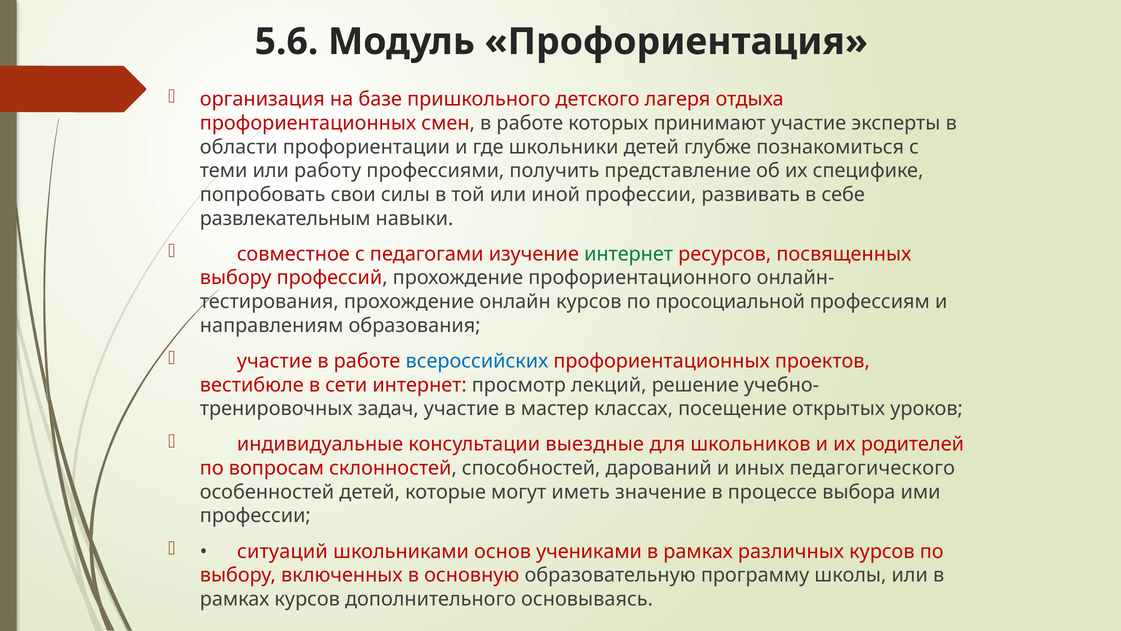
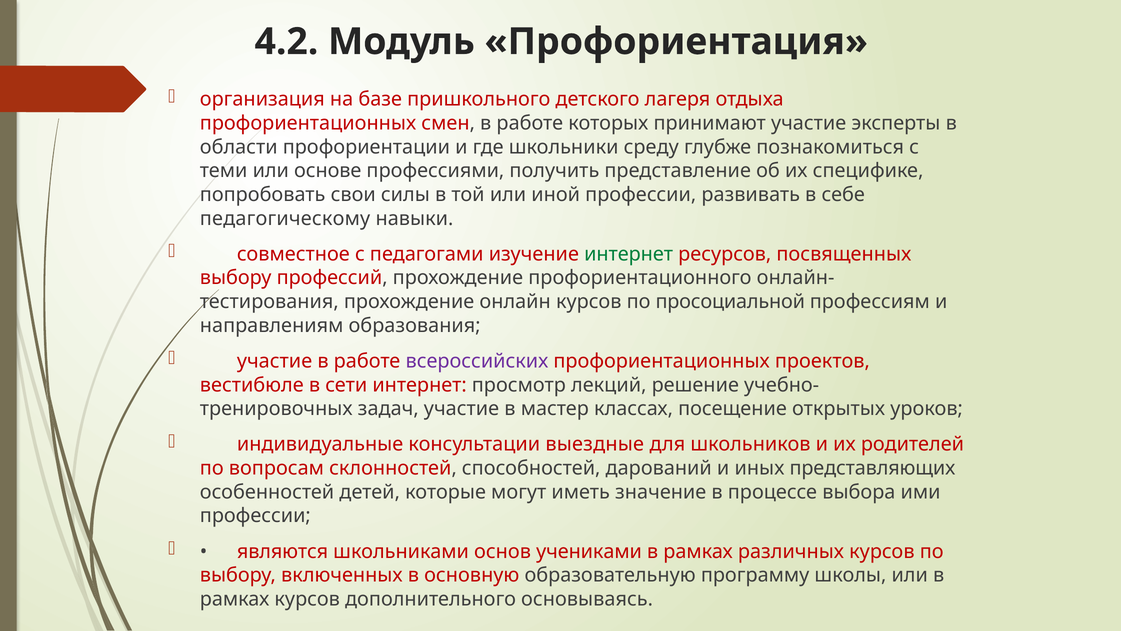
5.6: 5.6 -> 4.2 (286, 42)
школьники детей: детей -> среду (651, 147)
работу: работу -> основе (328, 171)
развлекательным: развлекательным -> педагогическому (285, 218)
всероссийских colour: blue -> purple (477, 361)
педагогического: педагогического -> представляющих (872, 468)
ситуаций: ситуаций -> являются (283, 551)
